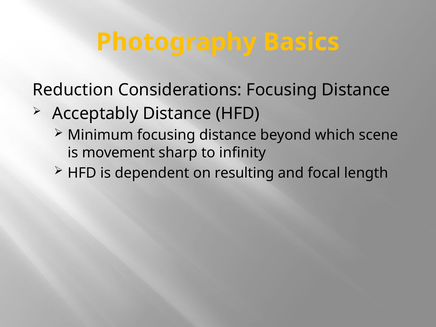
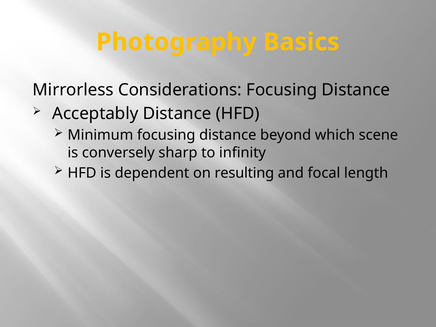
Reduction: Reduction -> Mirrorless (73, 90)
movement: movement -> conversely (118, 153)
